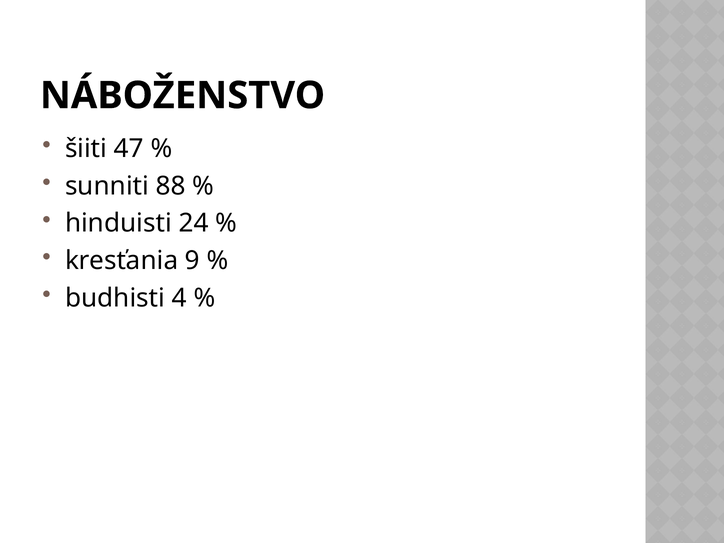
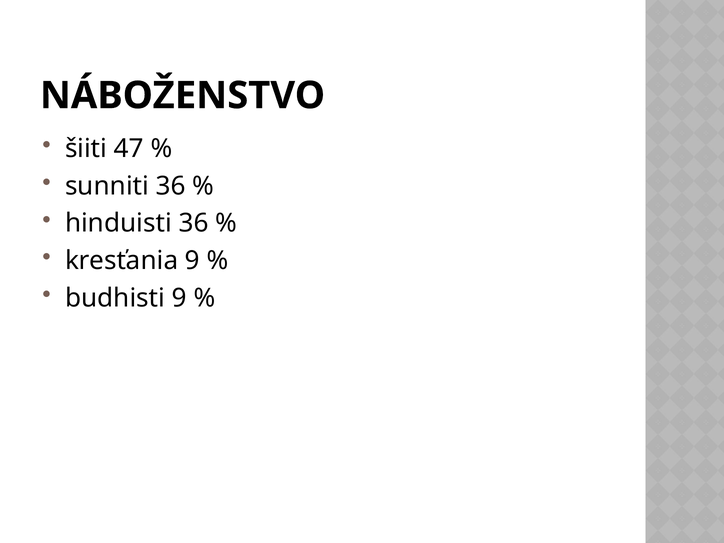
sunniti 88: 88 -> 36 (171, 186)
hinduisti 24: 24 -> 36 (194, 223)
budhisti 4: 4 -> 9 (179, 298)
